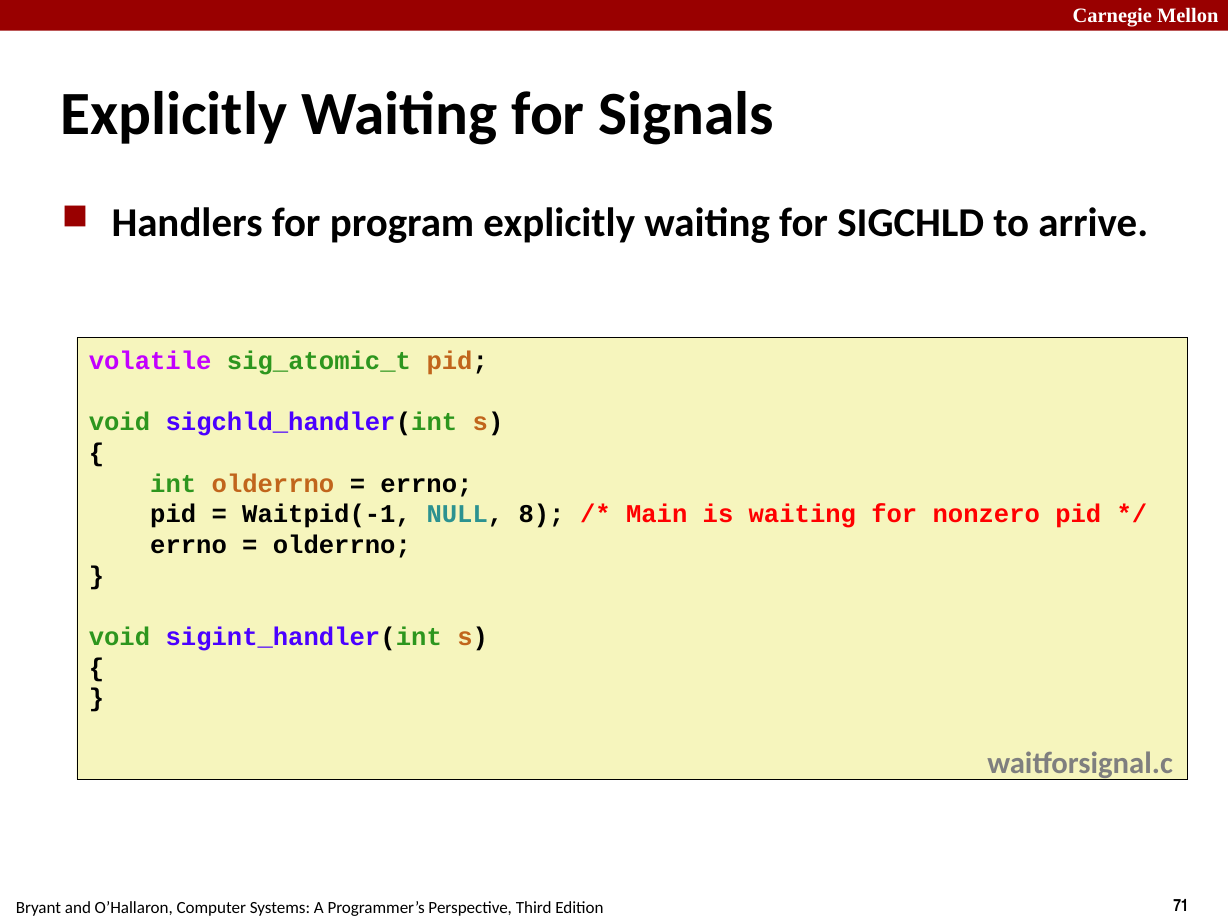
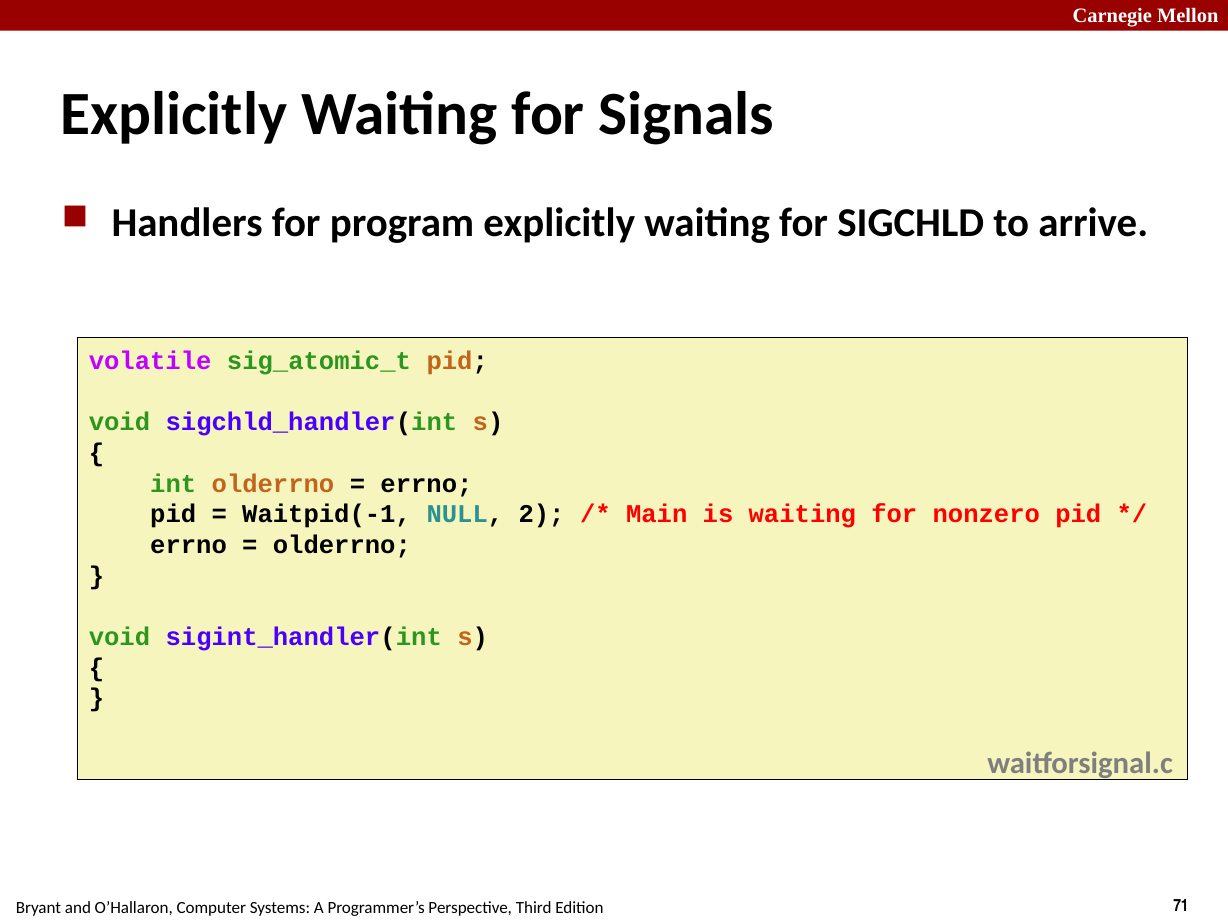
8: 8 -> 2 (542, 514)
